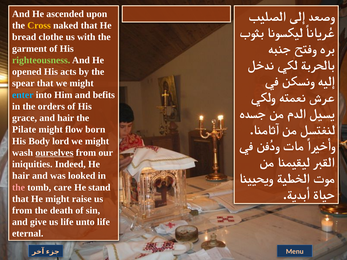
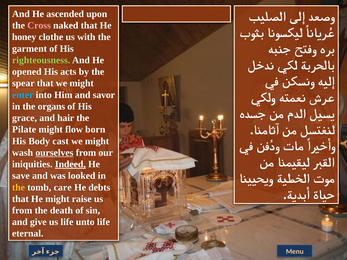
Cross colour: yellow -> pink (39, 26)
bread: bread -> honey (24, 37)
befits: befits -> savor (104, 95)
orders: orders -> organs (51, 107)
lord: lord -> cast (61, 141)
Indeed underline: none -> present (70, 164)
hair: hair -> save (21, 176)
the colour: pink -> yellow (19, 188)
stand: stand -> debts (99, 188)
